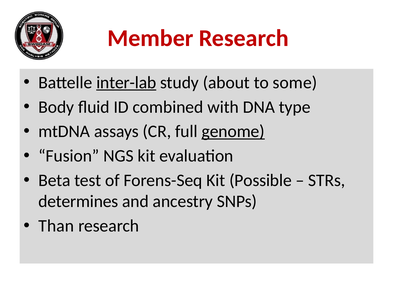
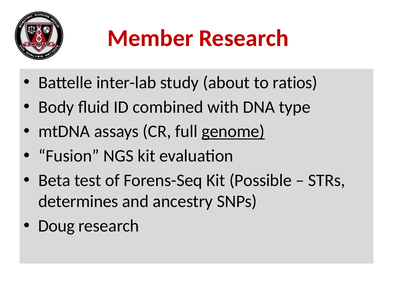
inter-lab underline: present -> none (126, 82)
some: some -> ratios (295, 82)
Than: Than -> Doug (56, 226)
